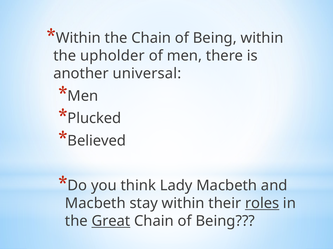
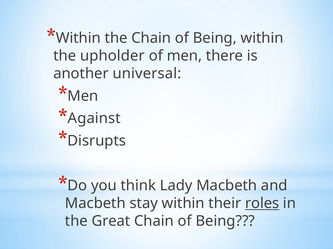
Plucked: Plucked -> Against (94, 119)
Believed: Believed -> Disrupts (97, 141)
Great underline: present -> none (111, 222)
